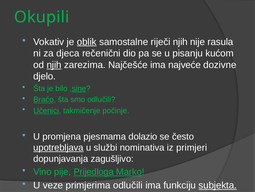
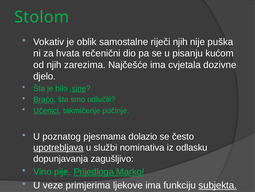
Okupili: Okupili -> Stolom (42, 17)
oblik underline: present -> none (87, 42)
rasula: rasula -> puška (220, 42)
djeca: djeca -> hvata (68, 53)
njih underline: present -> none (54, 65)
najveće: najveće -> cvjetala (185, 65)
promjena: promjena -> poznatog (62, 136)
primjeri: primjeri -> odlasku (192, 147)
primjerima odlučili: odlučili -> ljekove (128, 185)
